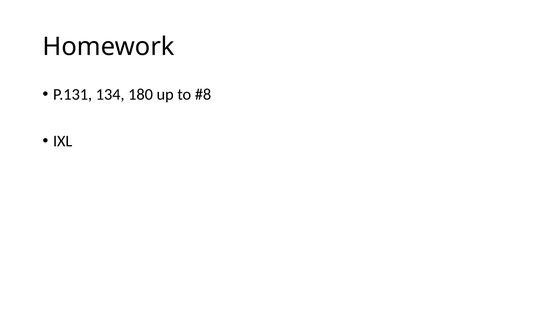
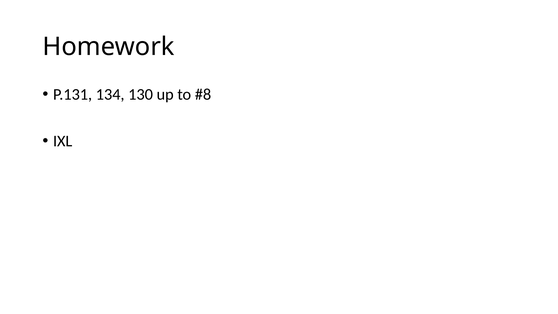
180: 180 -> 130 (141, 94)
